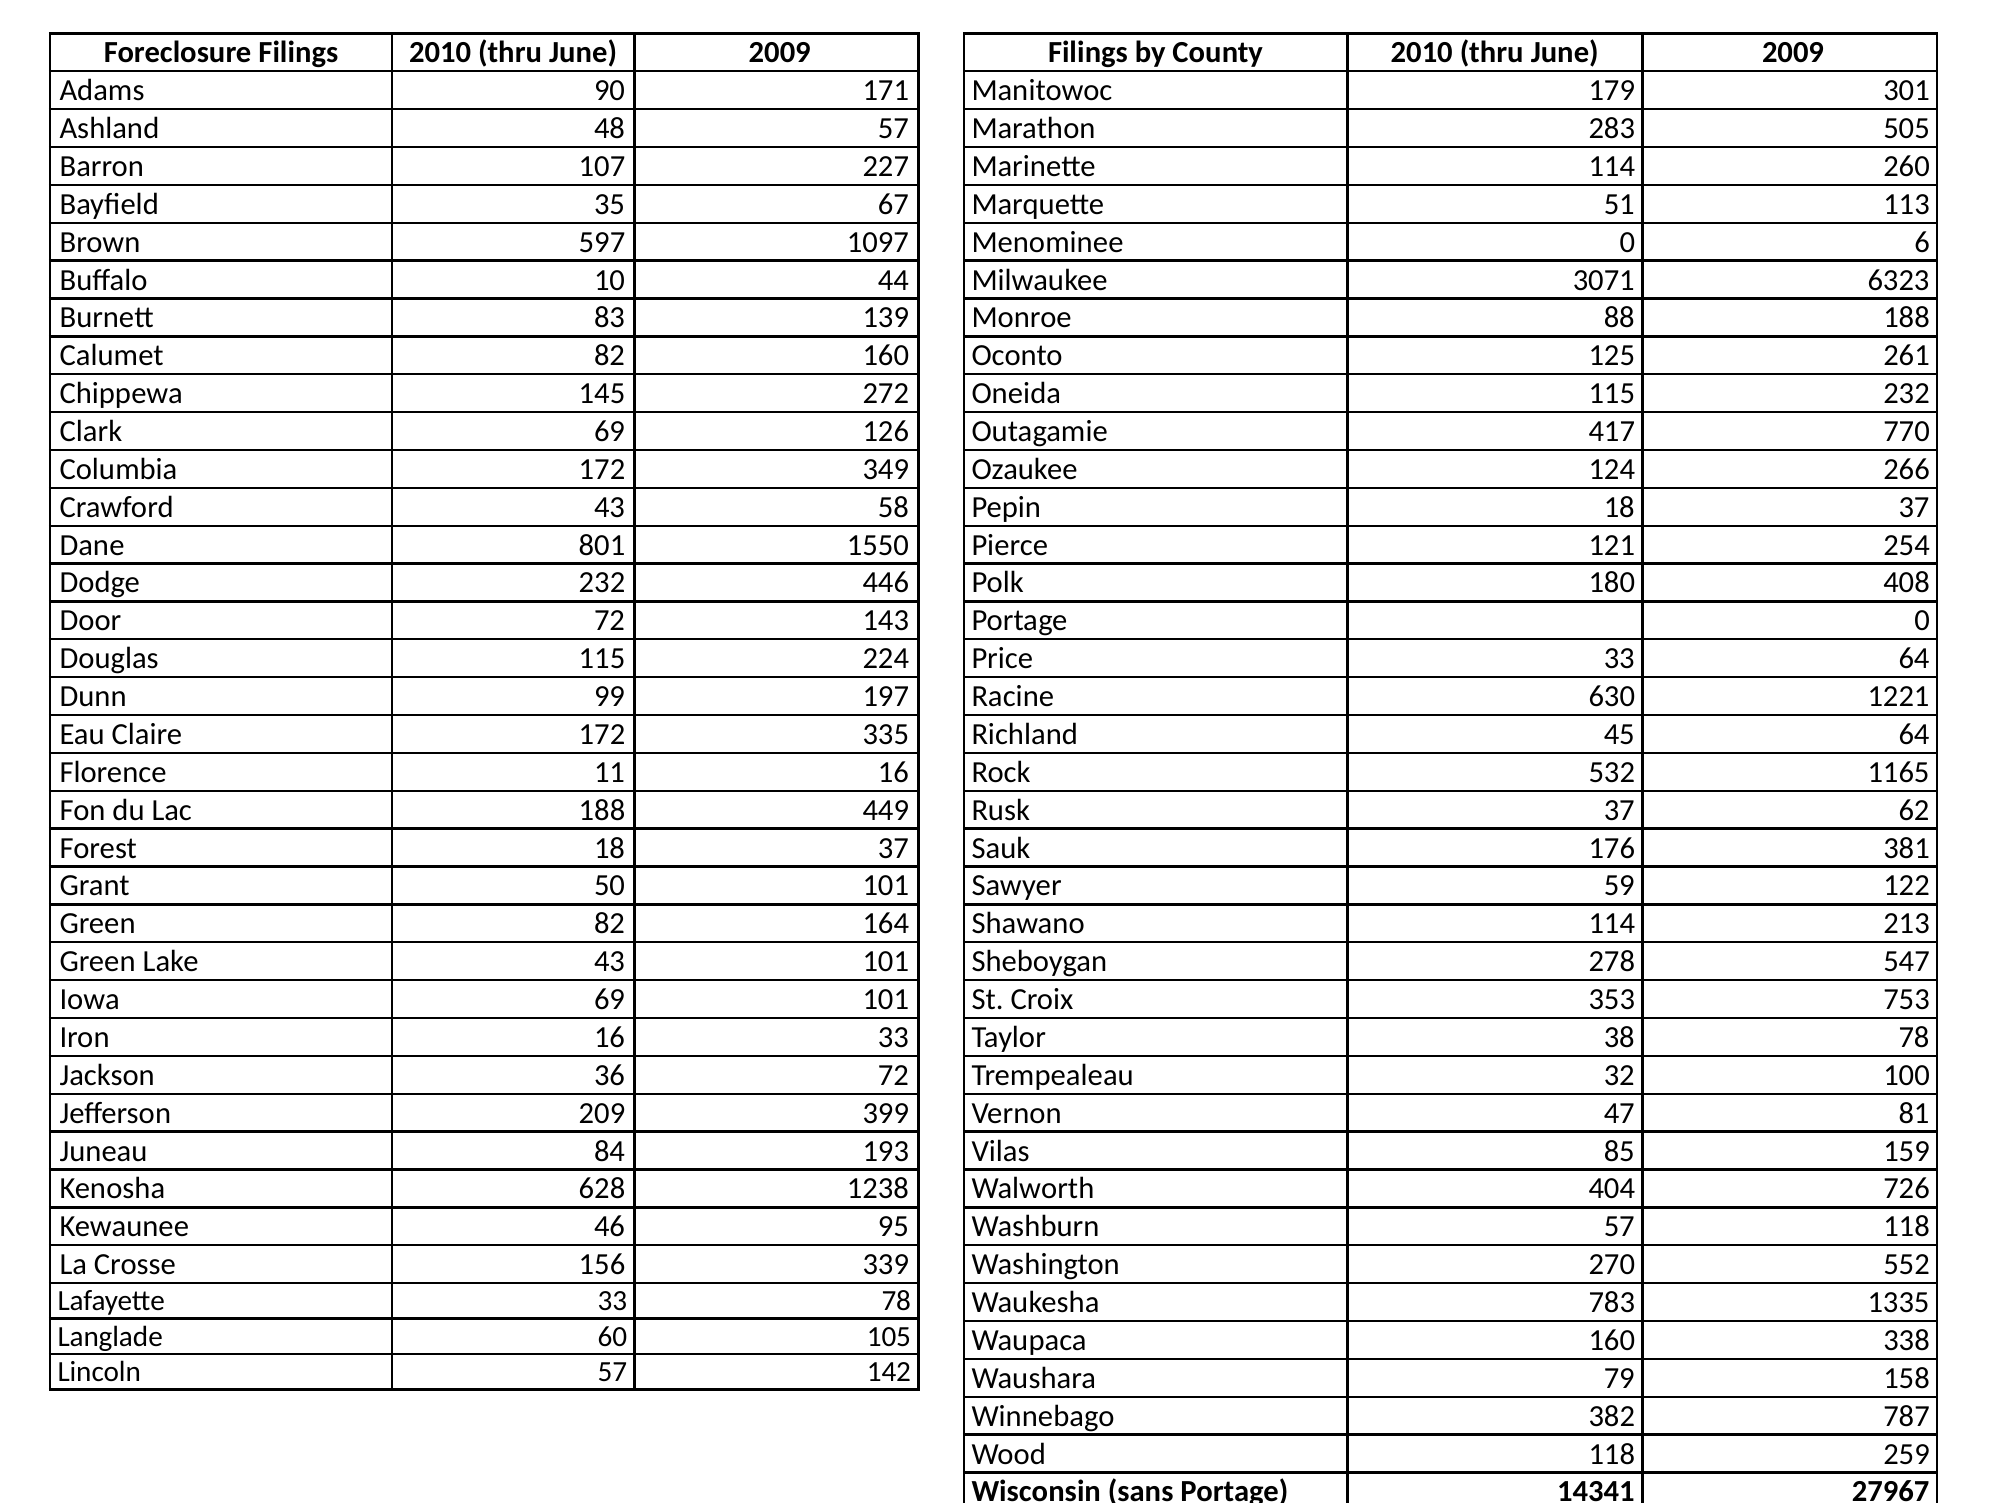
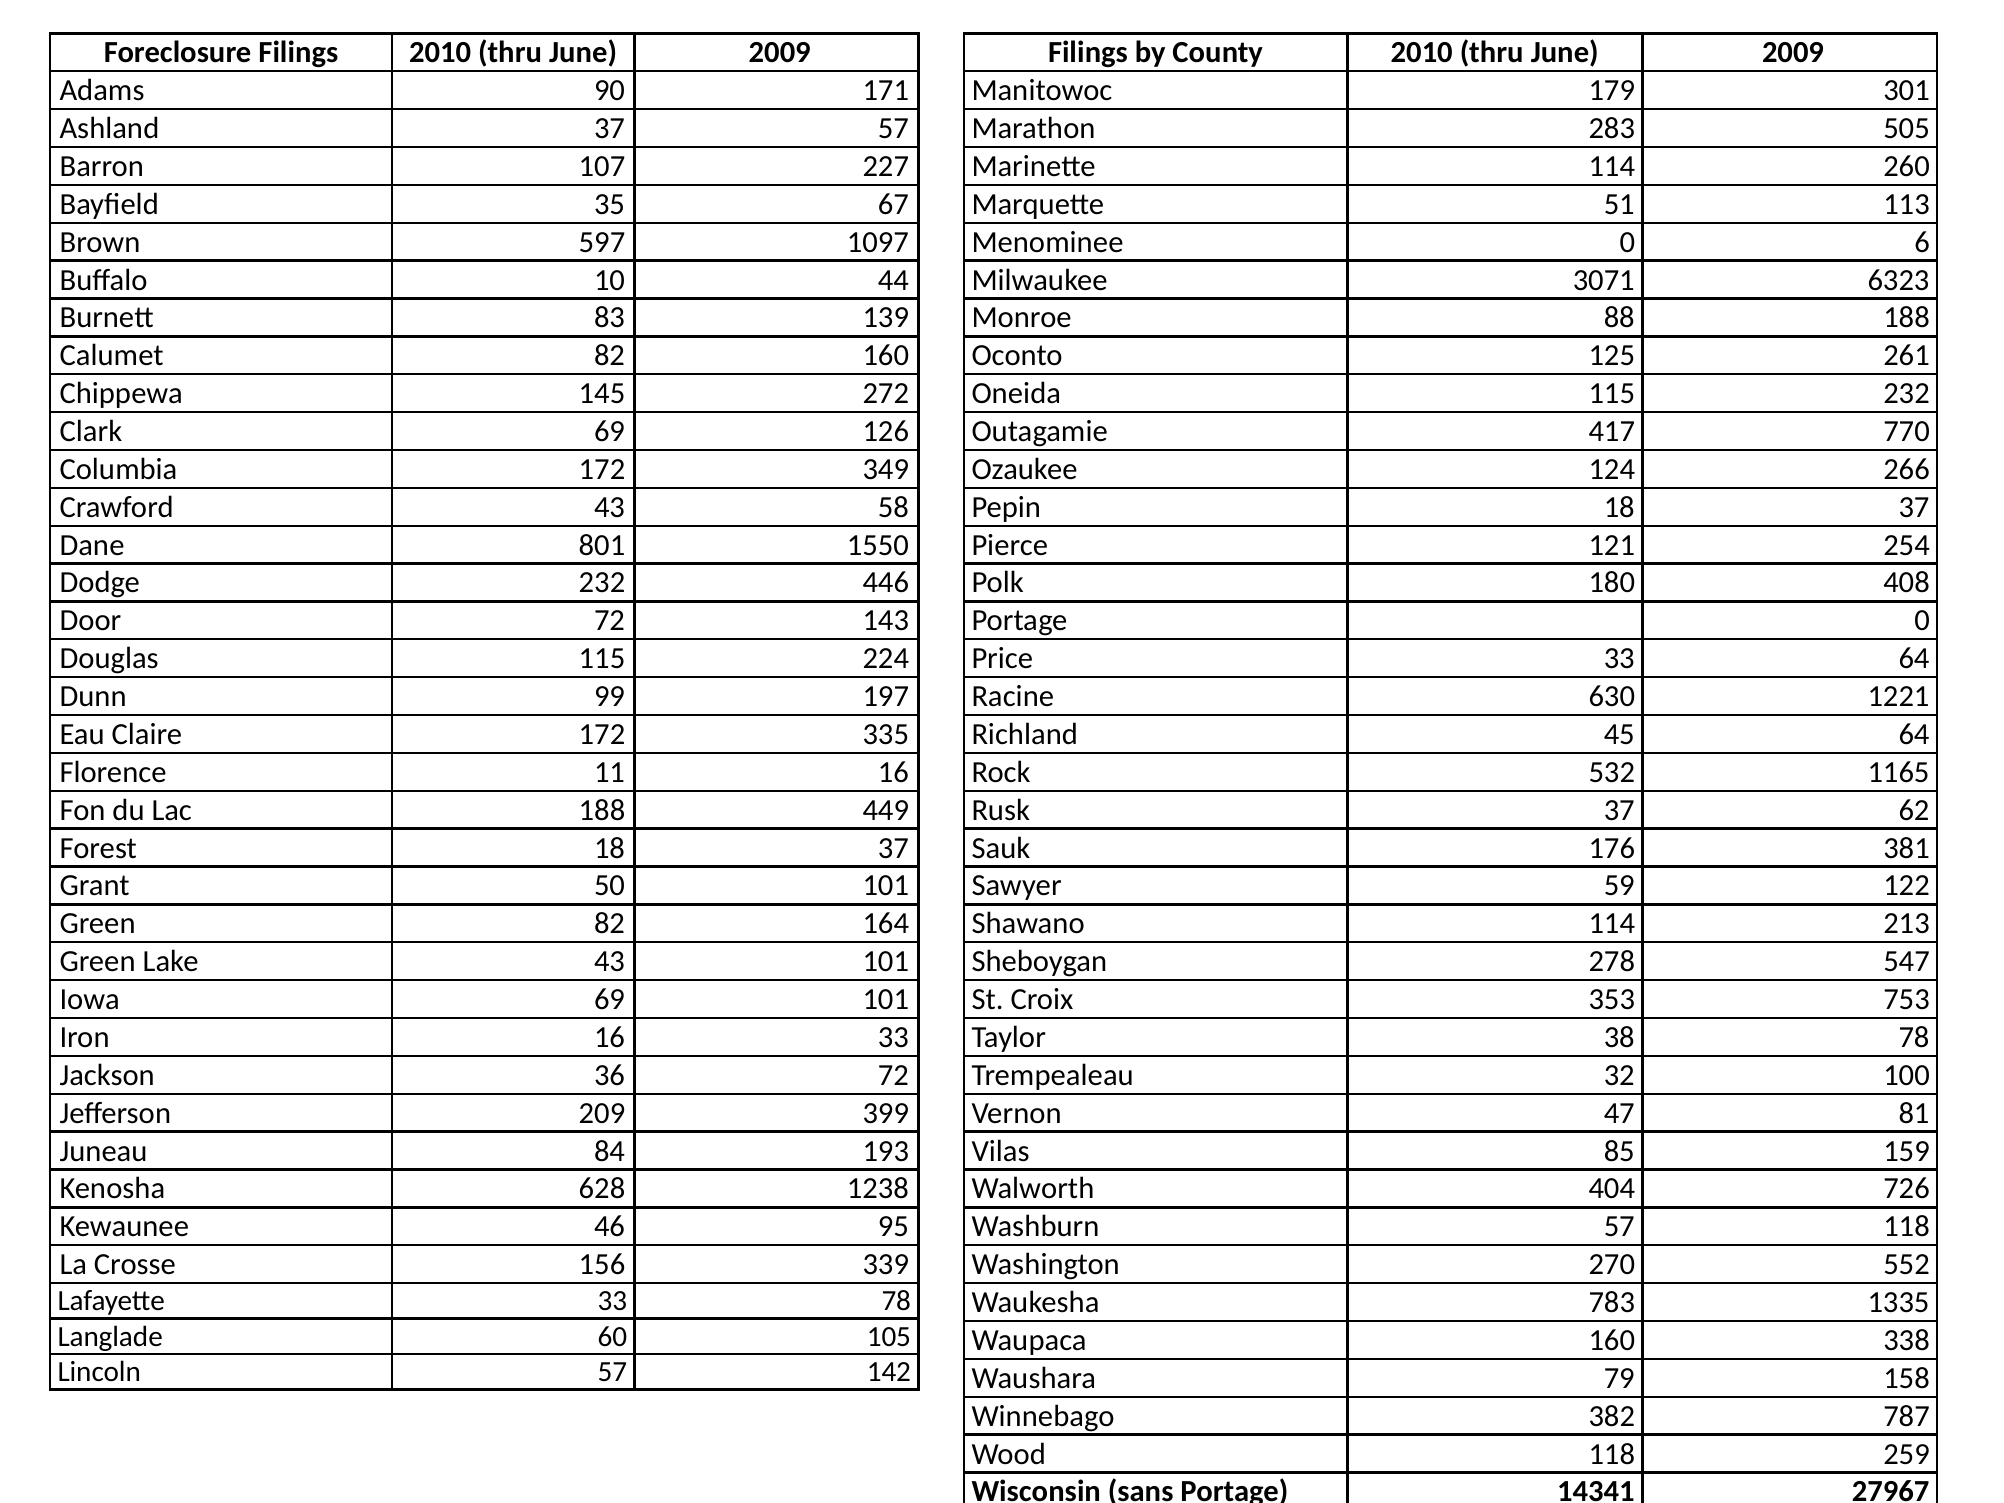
Ashland 48: 48 -> 37 (609, 128)
